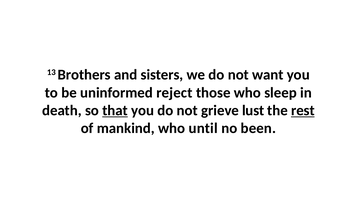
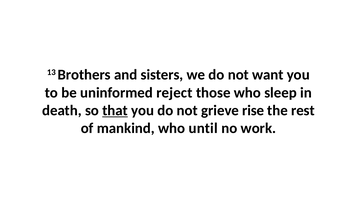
lust: lust -> rise (253, 110)
rest underline: present -> none (303, 110)
been: been -> work (258, 128)
